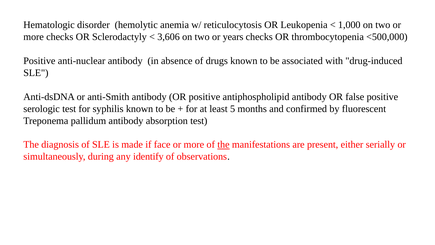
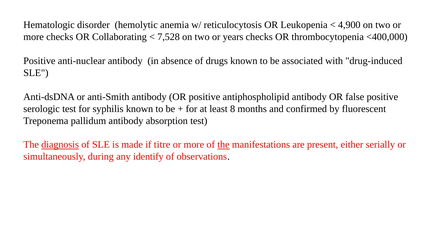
1,000: 1,000 -> 4,900 (349, 25)
Sclerodactyly: Sclerodactyly -> Collaborating (119, 37)
3,606: 3,606 -> 7,528 (169, 37)
<500,000: <500,000 -> <400,000 (387, 37)
5: 5 -> 8 (233, 109)
diagnosis underline: none -> present (60, 144)
face: face -> titre (162, 144)
